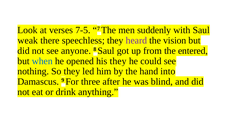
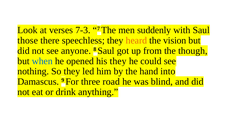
7-5: 7-5 -> 7-3 (83, 30)
weak: weak -> those (28, 40)
heard colour: purple -> orange (136, 40)
entered: entered -> though (193, 51)
after: after -> road (111, 82)
